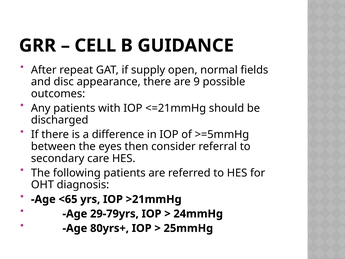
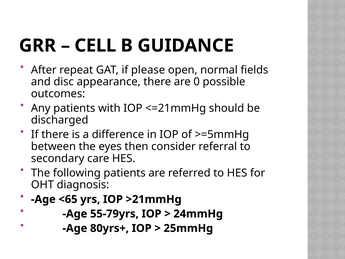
supply: supply -> please (148, 70)
9: 9 -> 0 (197, 82)
29-79yrs: 29-79yrs -> 55-79yrs (114, 214)
